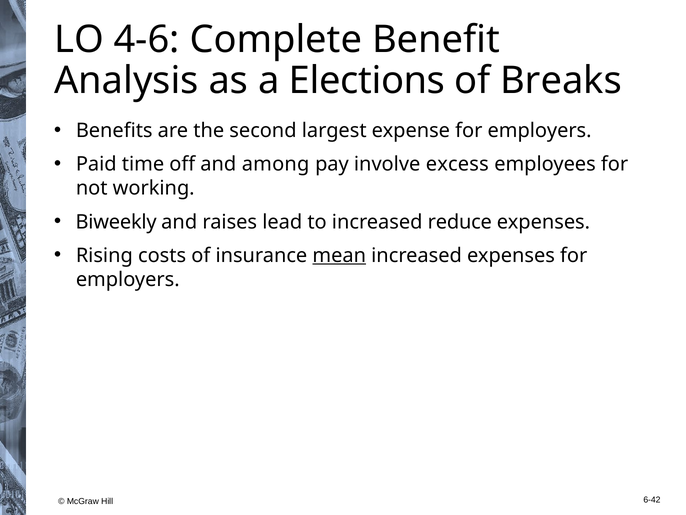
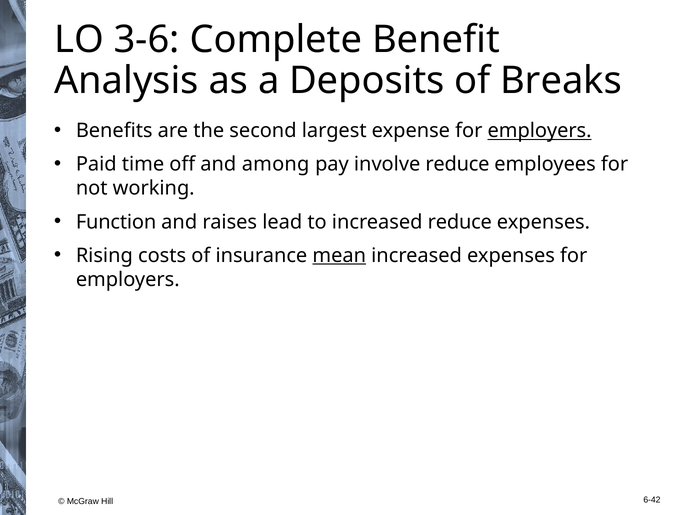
4-6: 4-6 -> 3-6 (147, 40)
Elections: Elections -> Deposits (367, 81)
employers underline: none -> present (540, 131)
involve excess: excess -> reduce (457, 164)
Biweekly: Biweekly -> Function (116, 222)
